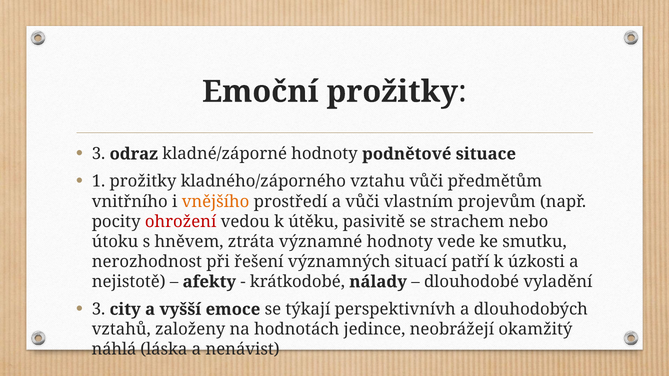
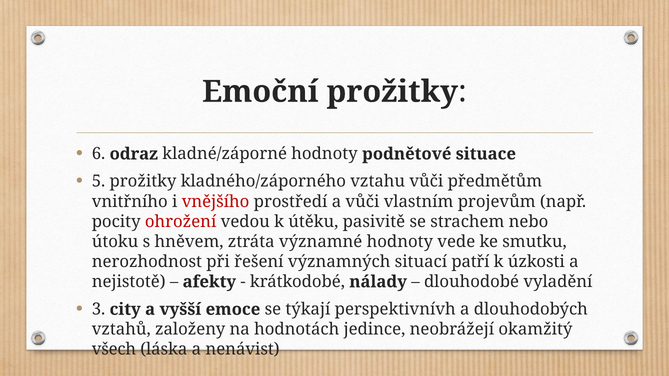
3: 3 -> 6 (99, 154)
1: 1 -> 5 (99, 182)
vnějšího colour: orange -> red (216, 202)
náhlá: náhlá -> všech (114, 350)
